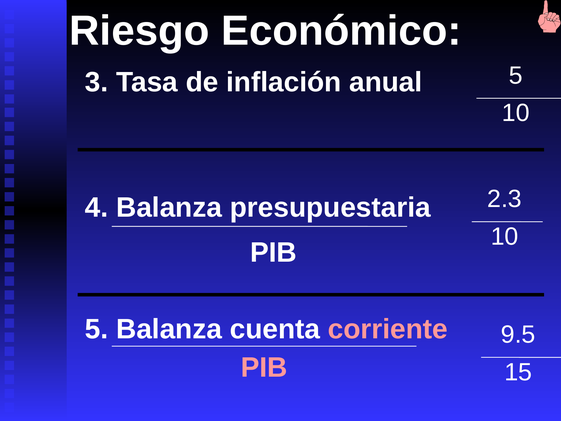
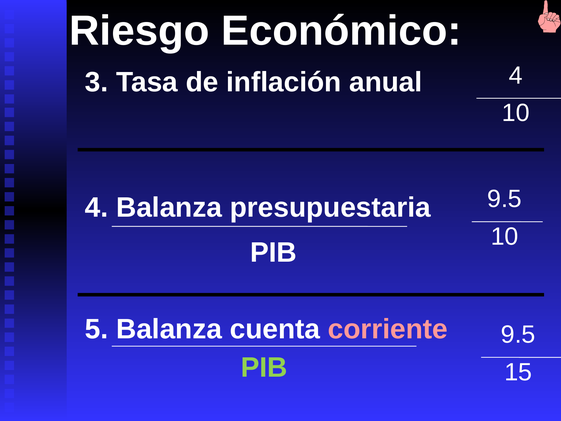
anual 5: 5 -> 4 (516, 76)
presupuestaria 2.3: 2.3 -> 9.5 (505, 199)
PIB colour: pink -> light green (264, 367)
